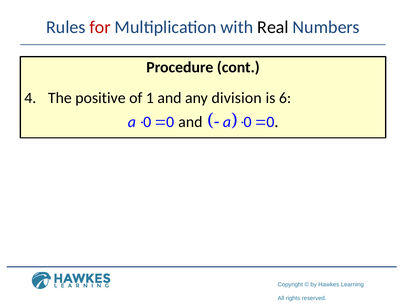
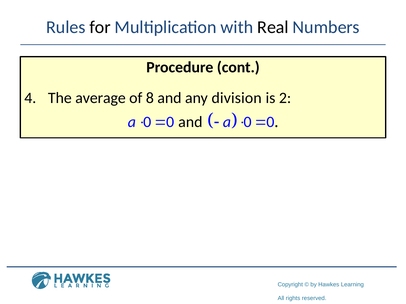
for colour: red -> black (100, 27)
positive: positive -> average (101, 98)
1: 1 -> 8 (150, 98)
6: 6 -> 2 (285, 98)
